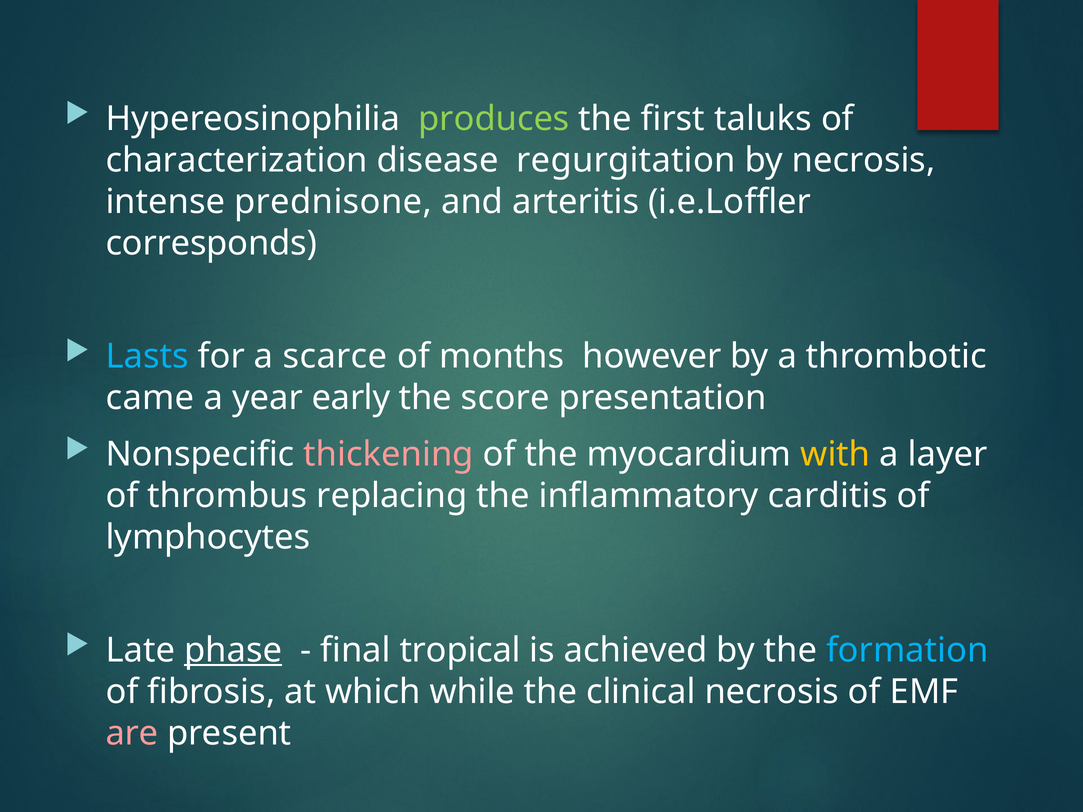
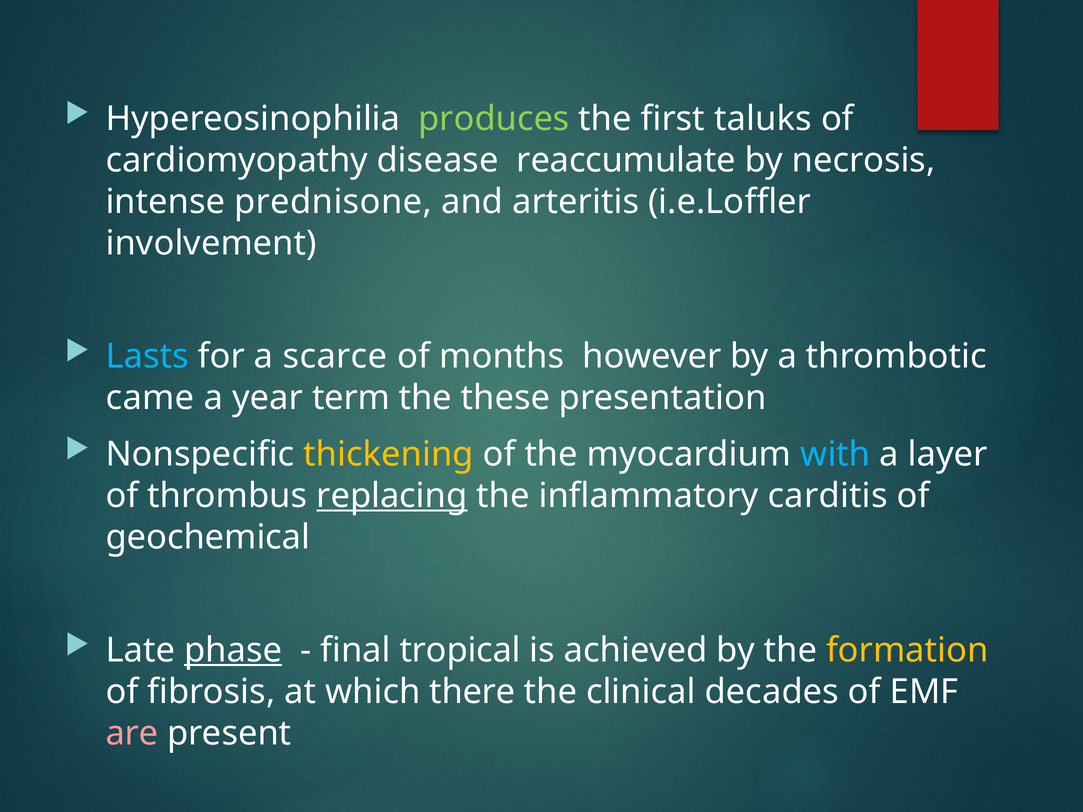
characterization: characterization -> cardiomyopathy (237, 160)
regurgitation: regurgitation -> reaccumulate (626, 160)
corresponds: corresponds -> involvement (211, 243)
early: early -> term (351, 398)
score: score -> these (505, 398)
thickening colour: pink -> yellow (388, 454)
with colour: yellow -> light blue (835, 454)
replacing underline: none -> present (392, 496)
lymphocytes: lymphocytes -> geochemical (208, 537)
formation colour: light blue -> yellow (907, 650)
while: while -> there (472, 692)
clinical necrosis: necrosis -> decades (772, 692)
